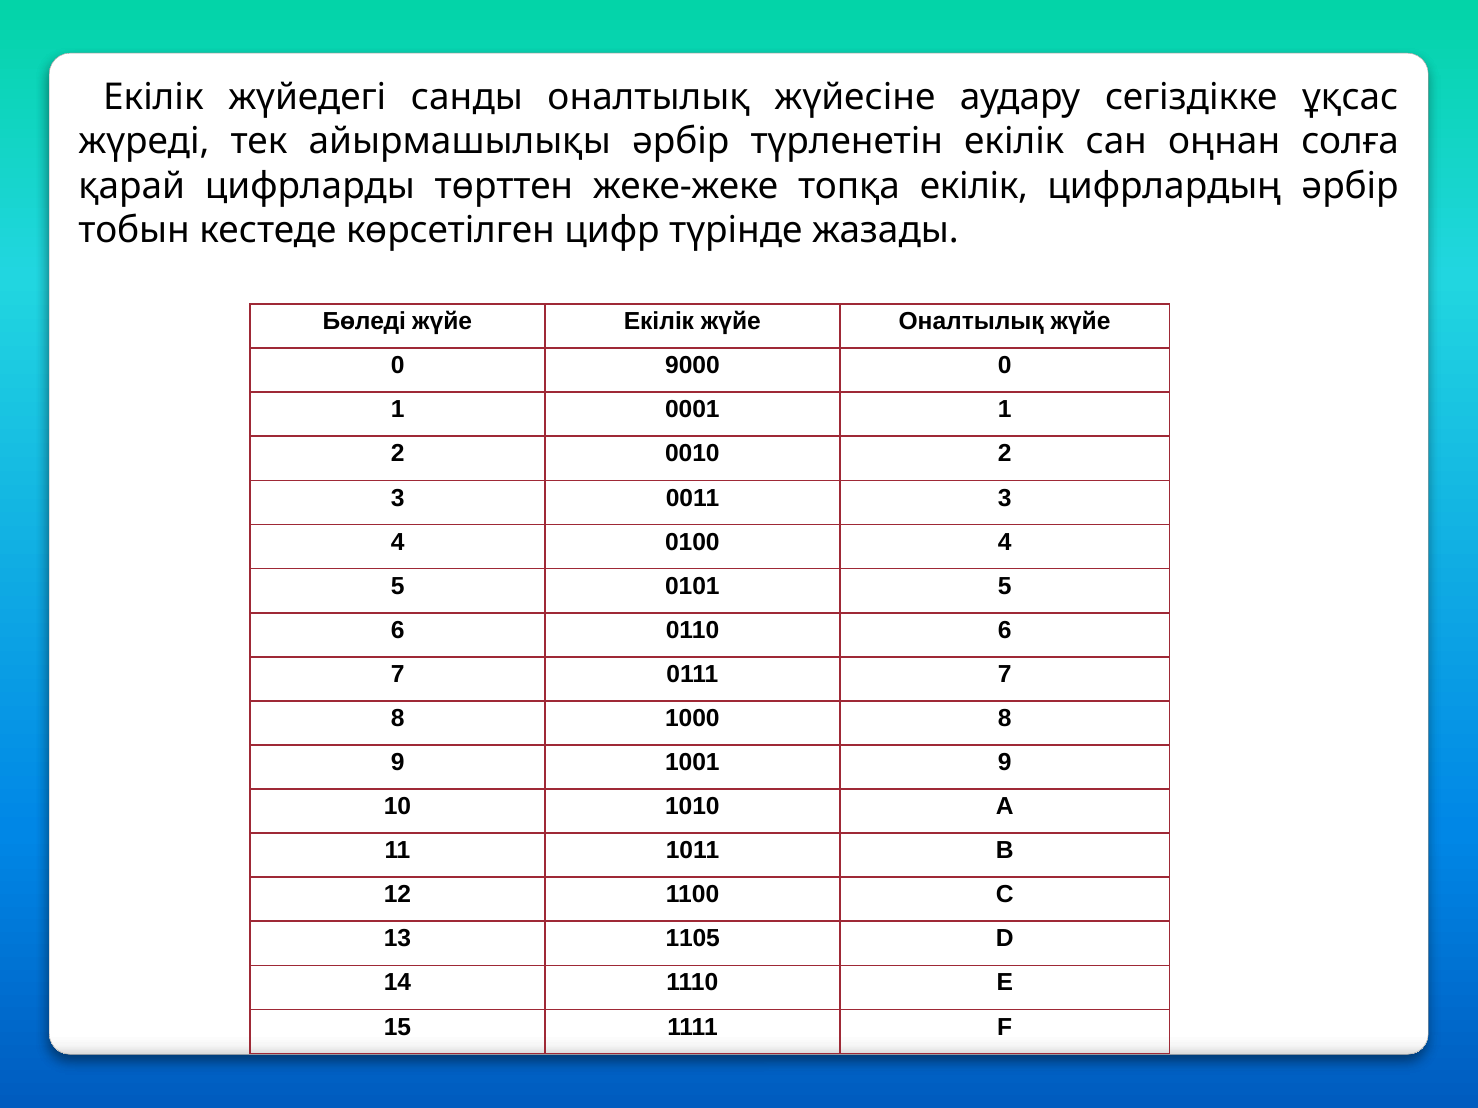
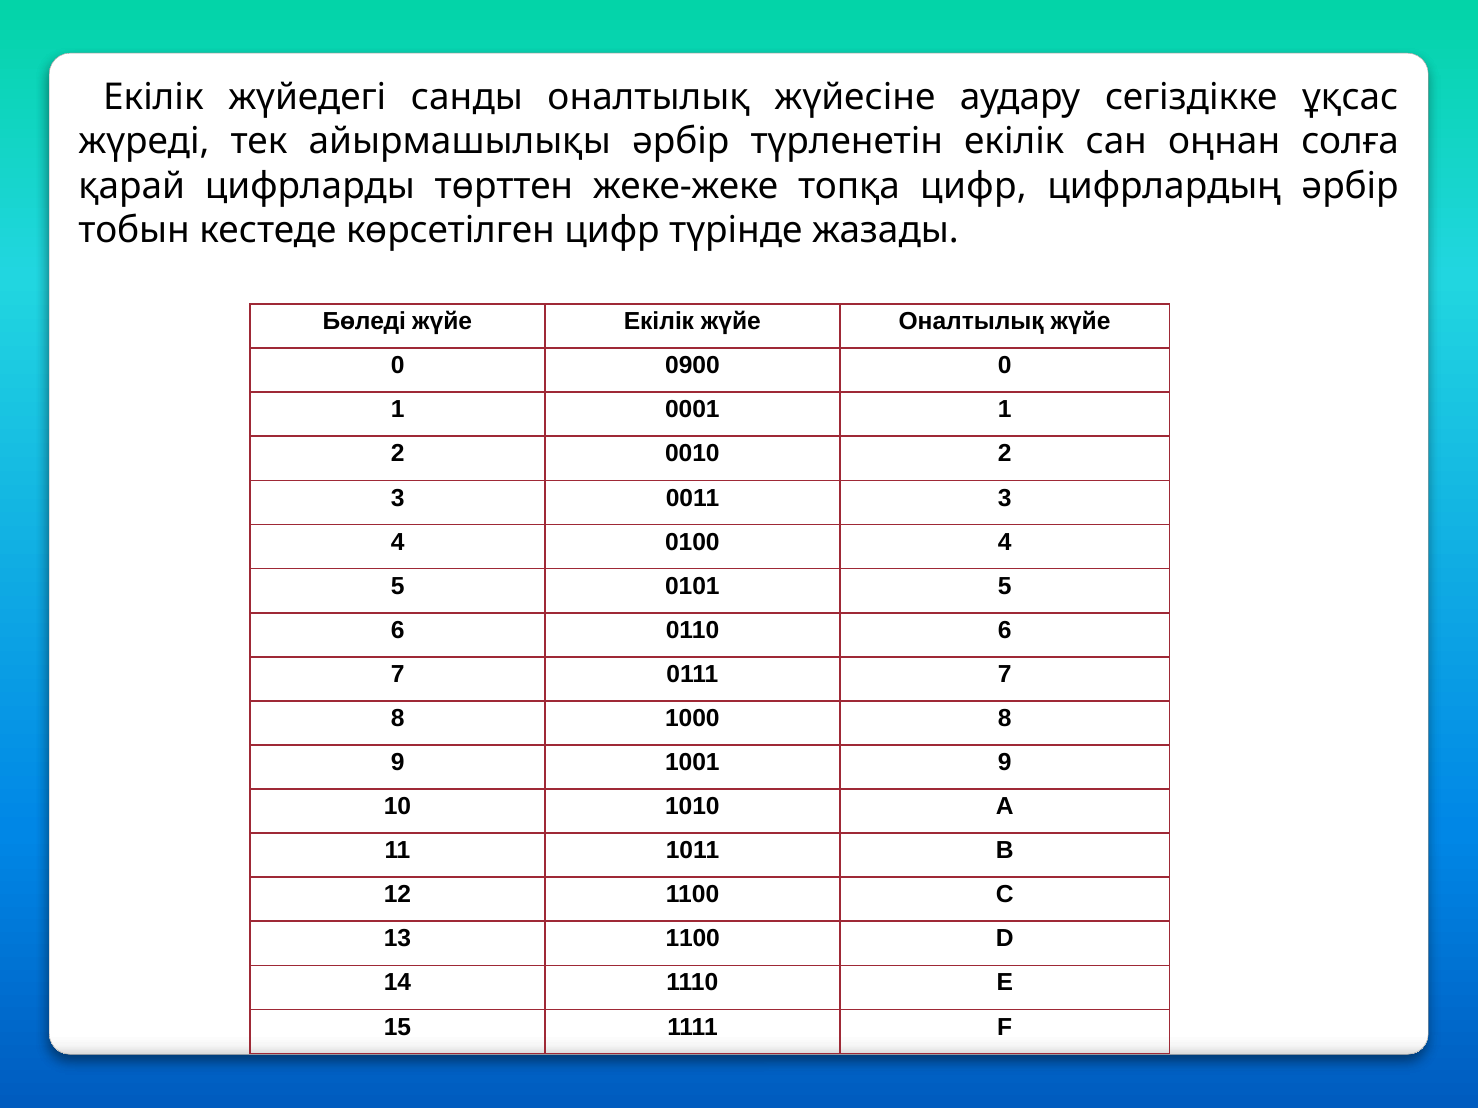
топқа екілік: екілік -> цифр (974, 186)
9000: 9000 -> 0900 (692, 366)
13 1105: 1105 -> 1100 (693, 939)
